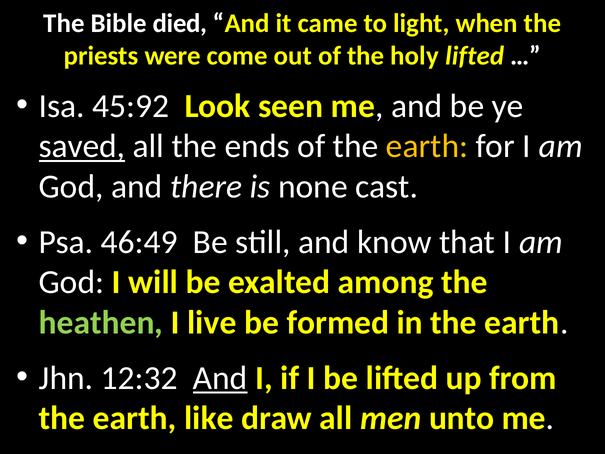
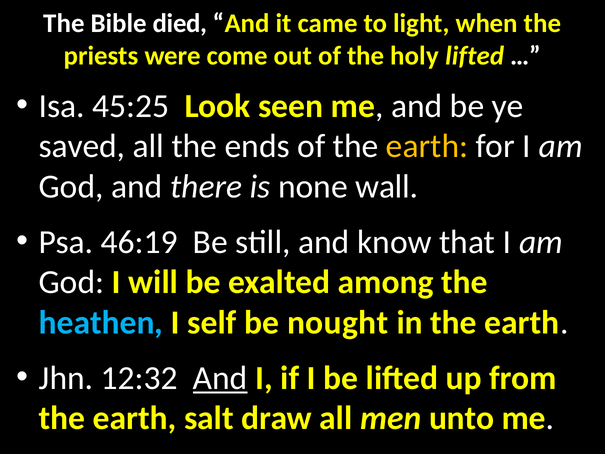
45:92: 45:92 -> 45:25 (131, 106)
saved underline: present -> none (82, 146)
cast: cast -> wall (387, 187)
46:49: 46:49 -> 46:19 (139, 242)
heathen colour: light green -> light blue (101, 322)
live: live -> self (212, 322)
formed: formed -> nought (338, 322)
like: like -> salt (209, 418)
